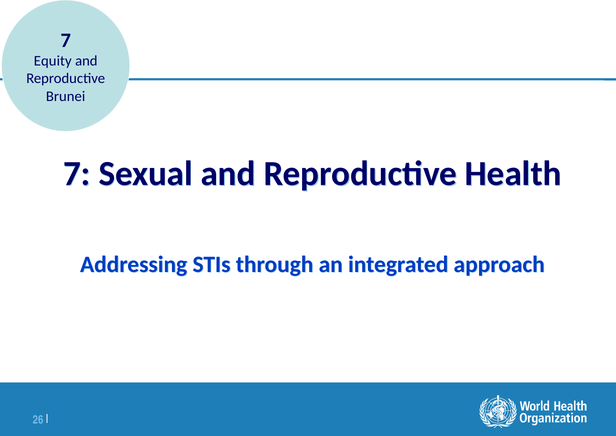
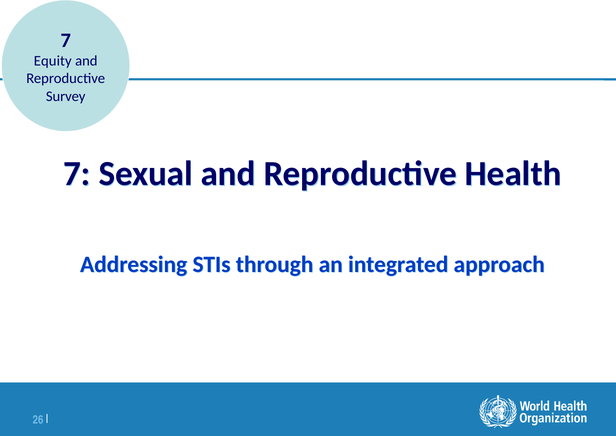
Brunei: Brunei -> Survey (66, 96)
